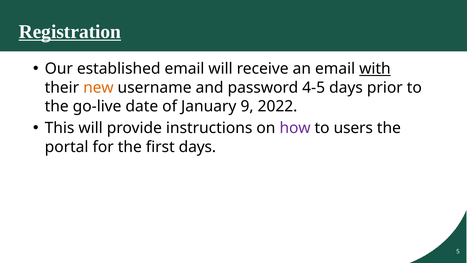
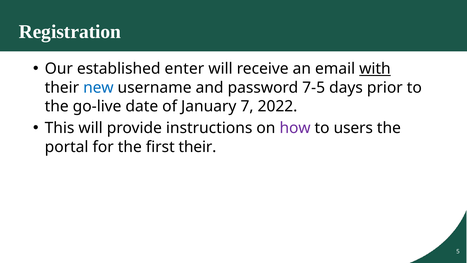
Registration underline: present -> none (70, 32)
established email: email -> enter (184, 69)
new colour: orange -> blue (98, 87)
4-5: 4-5 -> 7-5 (314, 87)
9: 9 -> 7 (247, 106)
first days: days -> their (197, 147)
